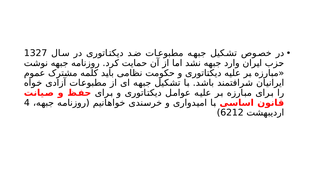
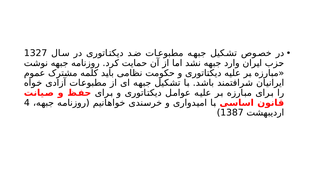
6212: 6212 -> 1387 (232, 112)
